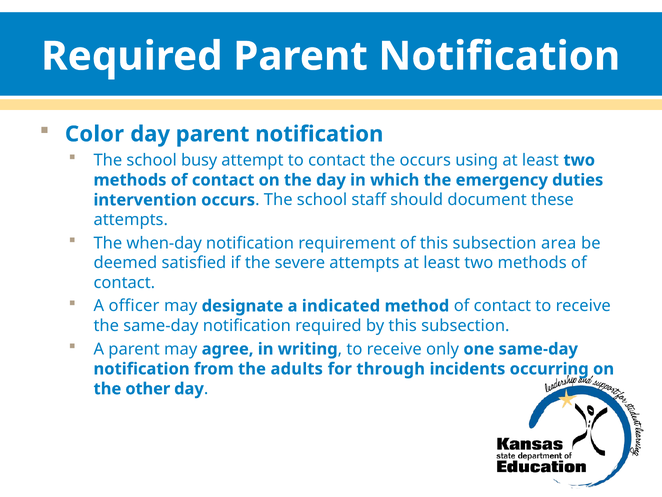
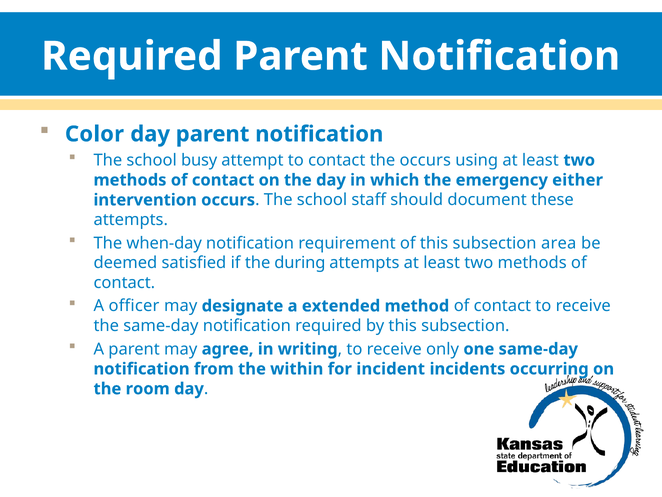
duties: duties -> either (578, 180)
severe: severe -> during (300, 263)
indicated: indicated -> extended (341, 306)
adults: adults -> within (297, 369)
through: through -> incident (391, 369)
other: other -> room (148, 388)
